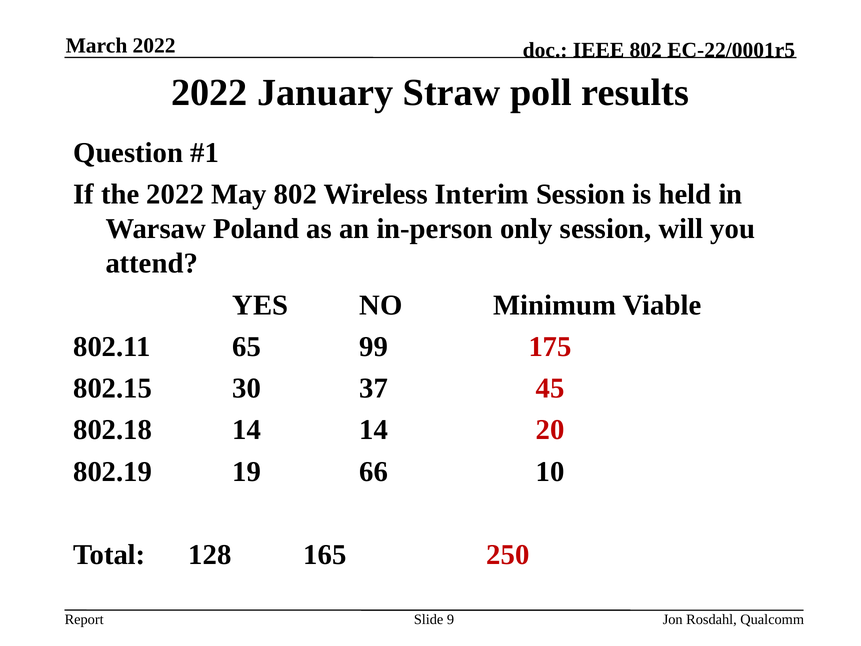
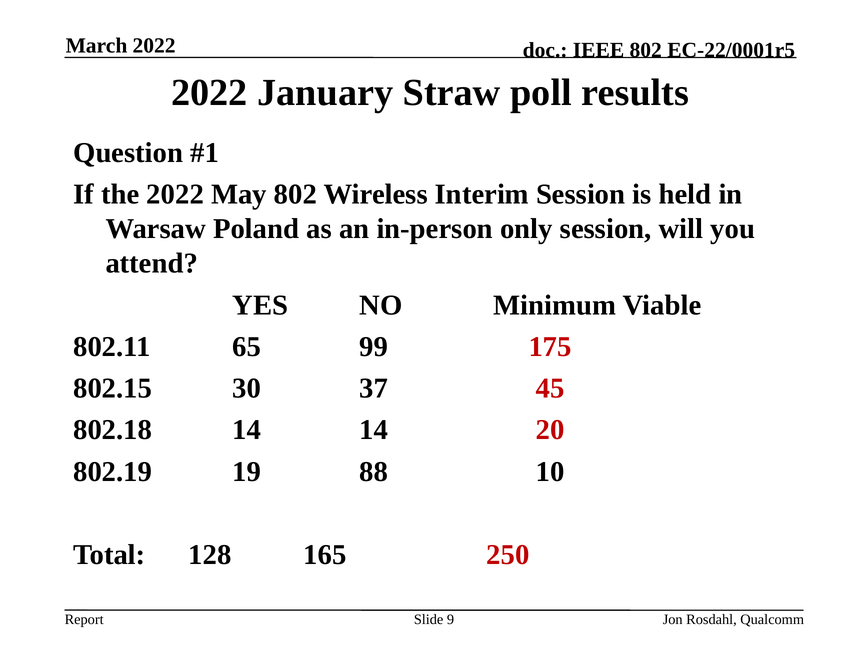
66: 66 -> 88 (374, 471)
